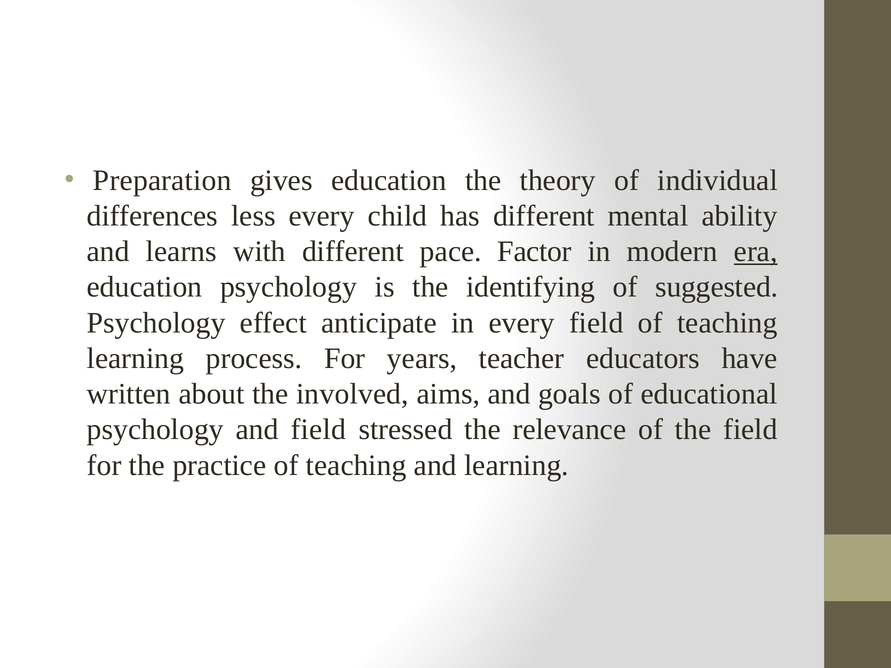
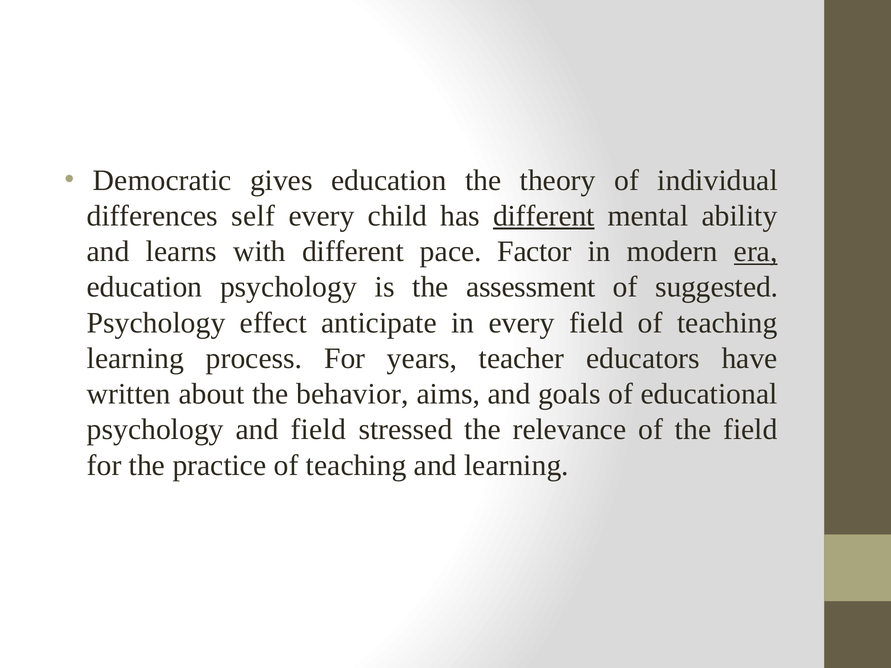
Preparation: Preparation -> Democratic (162, 180)
less: less -> self (253, 216)
different underline: none -> present (544, 216)
identifying: identifying -> assessment (531, 287)
involved: involved -> behavior (352, 394)
